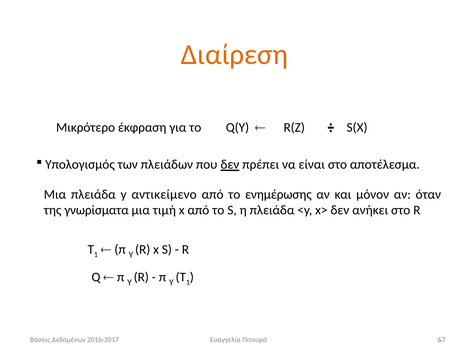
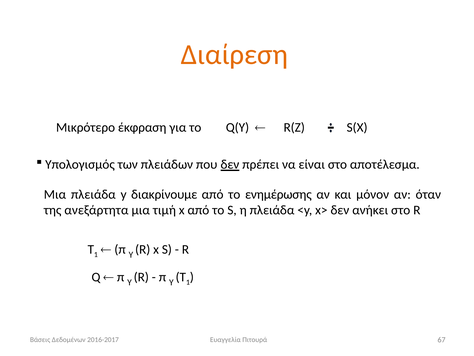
αντικείμενο: αντικείμενο -> διακρίνουμε (164, 194)
γνωρίσματα: γνωρίσματα -> ανεξάρτητα (96, 210)
